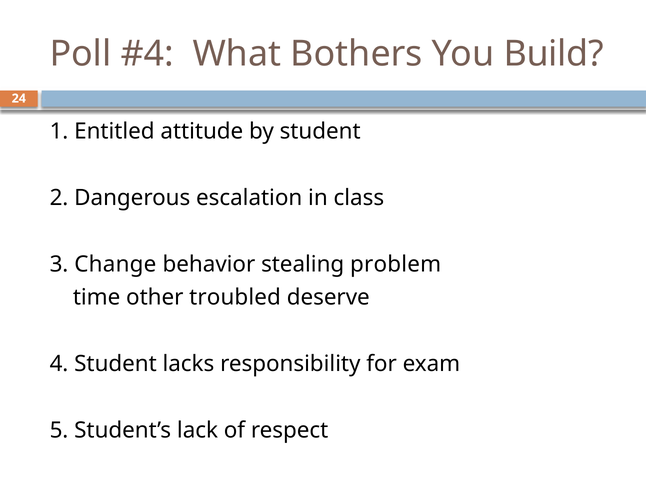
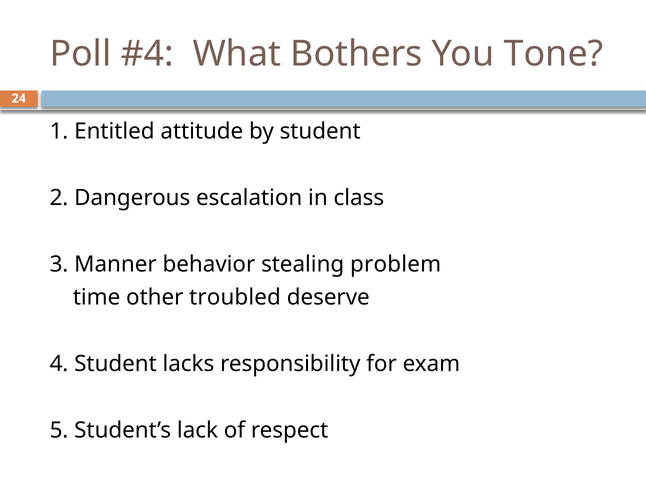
Build: Build -> Tone (553, 54)
Change: Change -> Manner (115, 264)
